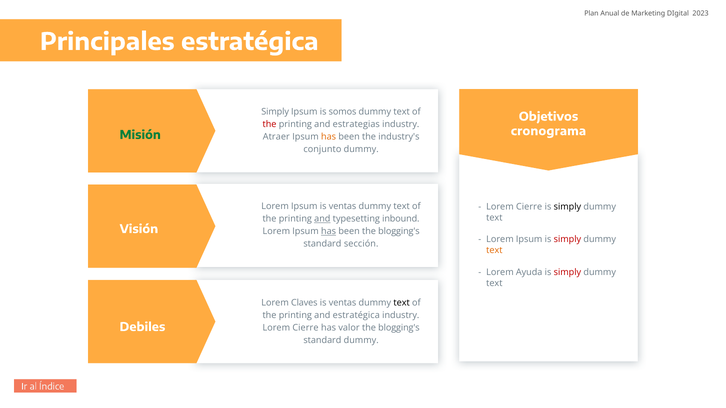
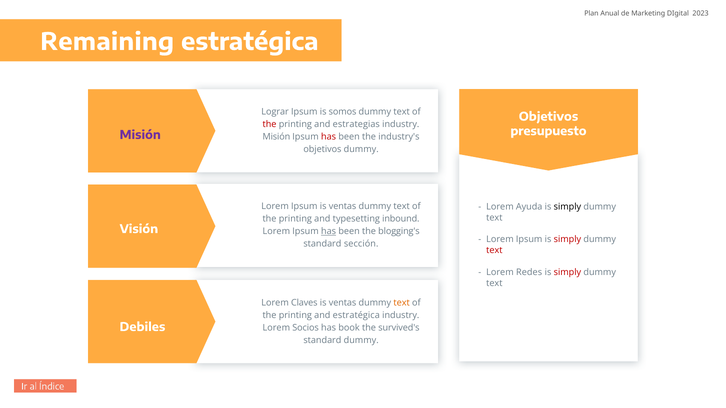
Principales: Principales -> Remaining (107, 42)
Simply: Simply -> Lograr (275, 112)
cronograma: cronograma -> presupuesto (549, 131)
Misión colour: green -> purple (140, 135)
Atraer: Atraer -> Misión (276, 137)
has colour: orange -> red (329, 137)
conjunto: conjunto -> objetivos (322, 149)
Cierre: Cierre -> Ayuda (529, 207)
and underline: present -> none (322, 219)
text colour: orange -> red (494, 251)
Ayuda: Ayuda -> Redes (529, 272)
text colour: black -> orange (402, 303)
Cierre: Cierre -> Socios (306, 328)
valor: valor -> book (349, 328)
blogging's: blogging's -> survived's (399, 328)
